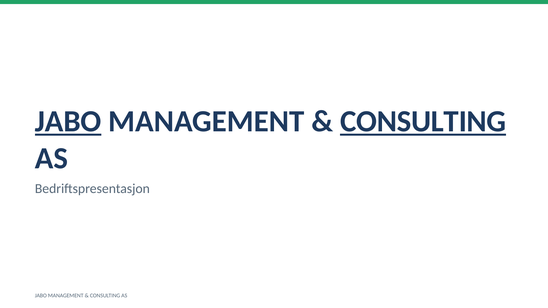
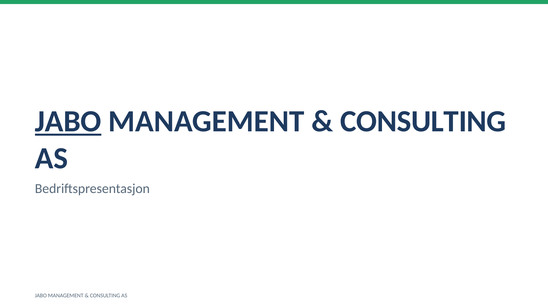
CONSULTING underline: present -> none (423, 122)
